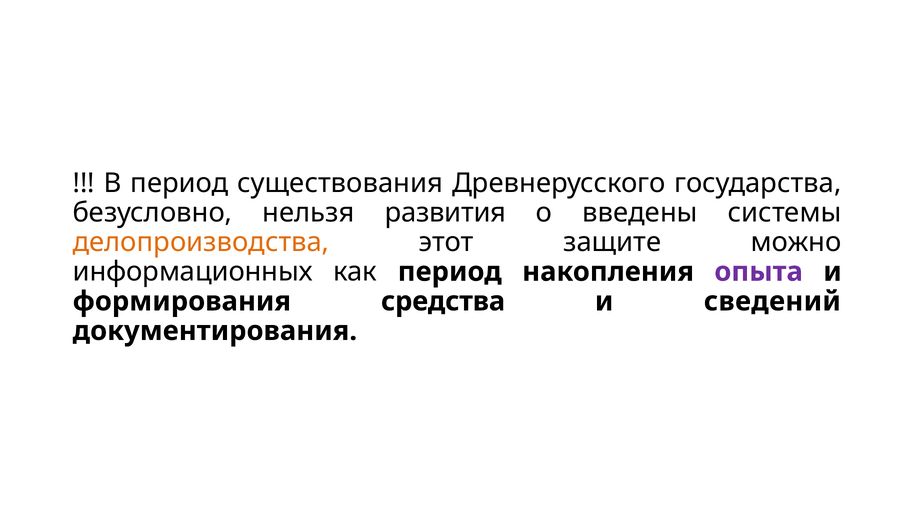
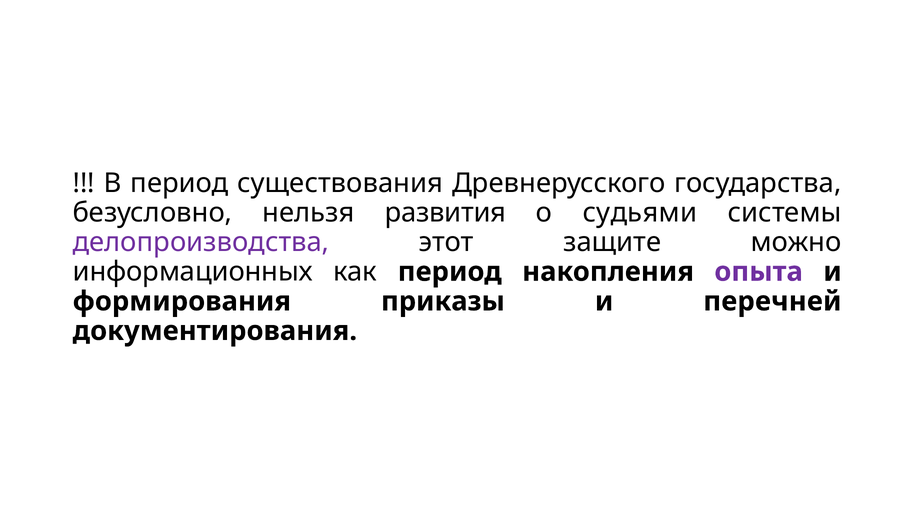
введены: введены -> судьями (640, 213)
делопроизводства colour: orange -> purple (201, 243)
средства: средства -> приказы (443, 302)
сведений: сведений -> перечней (772, 302)
